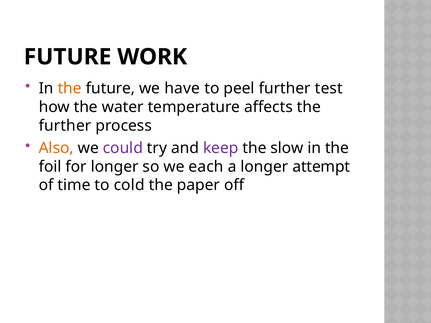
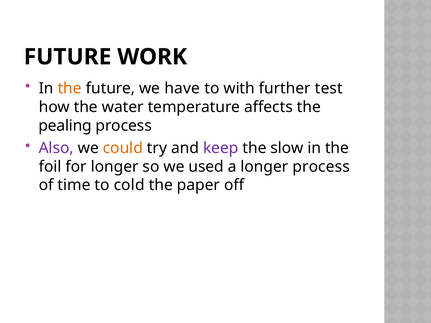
peel: peel -> with (239, 88)
further: further -> pealing (65, 126)
Also colour: orange -> purple (56, 148)
could colour: purple -> orange (123, 148)
each: each -> used (206, 167)
longer attempt: attempt -> process (321, 167)
